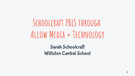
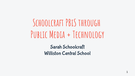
Allow: Allow -> Public (39, 35)
